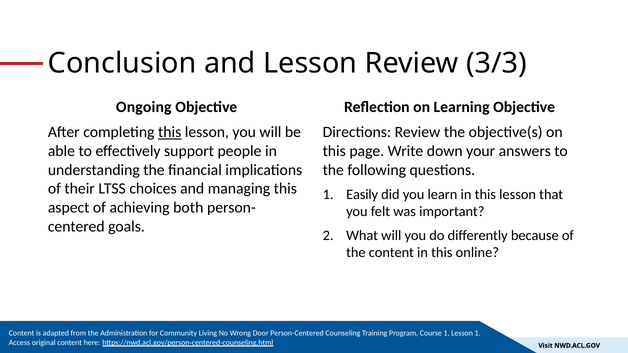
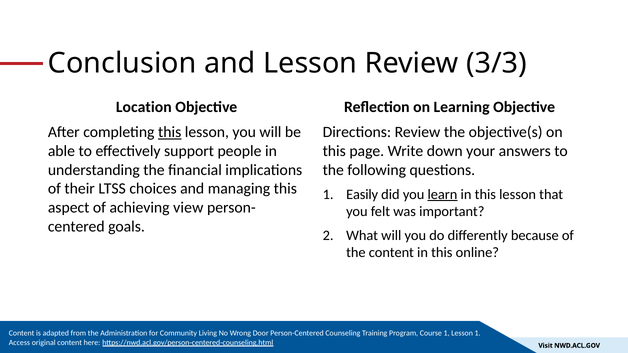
Ongoing: Ongoing -> Location (144, 107)
learn underline: none -> present (442, 194)
both: both -> view (188, 208)
